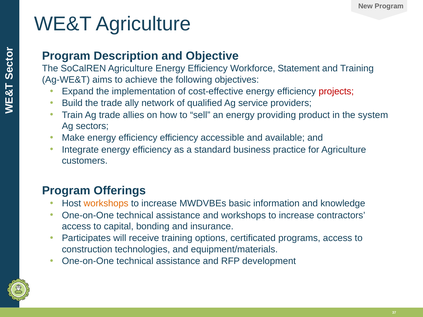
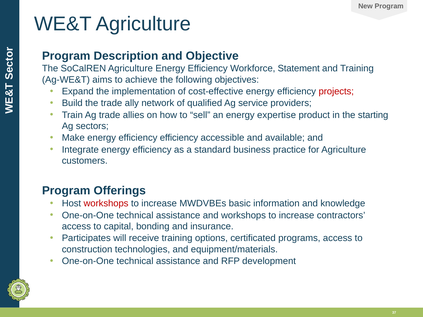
providing: providing -> expertise (277, 115)
system: system -> starting (373, 115)
workshops colour: orange -> red (106, 204)
